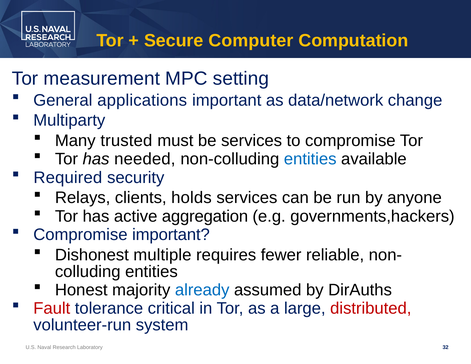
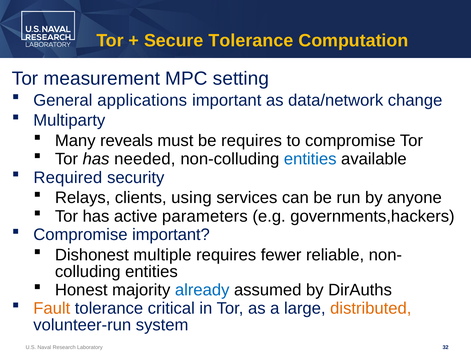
Secure Computer: Computer -> Tolerance (251, 41)
trusted: trusted -> reveals (127, 141)
be services: services -> requires (252, 141)
holds: holds -> using (191, 198)
aggregation: aggregation -> parameters (205, 216)
Fault colour: red -> orange (52, 308)
distributed colour: red -> orange (371, 308)
